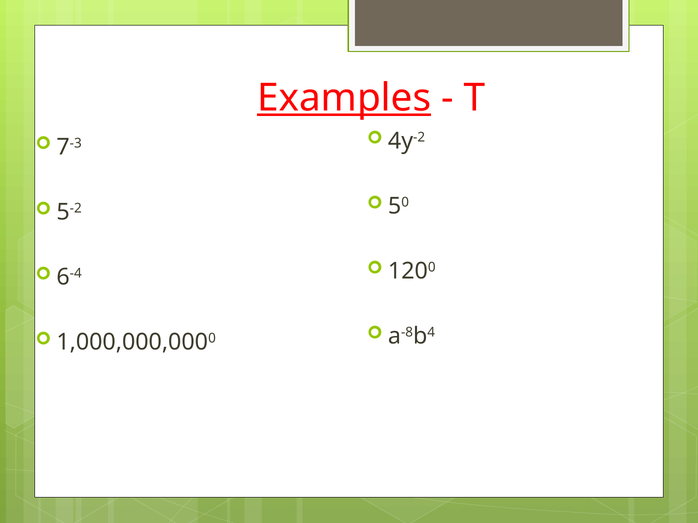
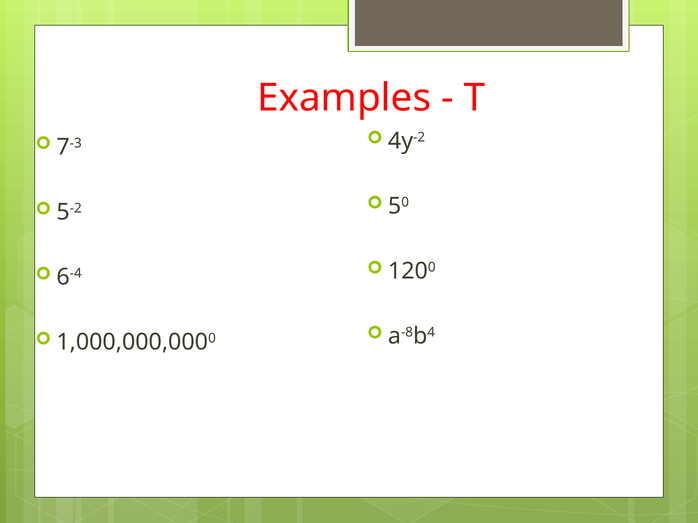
Examples underline: present -> none (344, 98)
